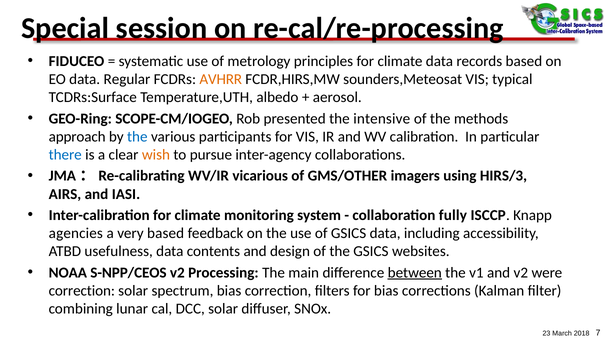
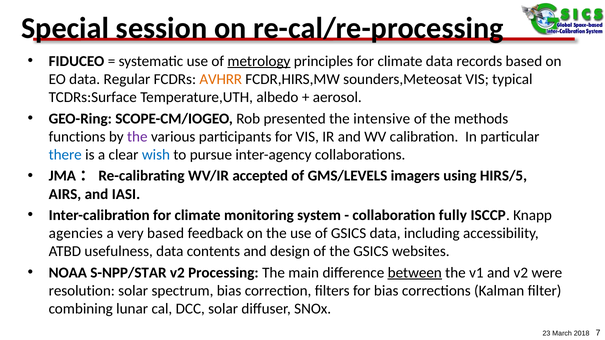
metrology underline: none -> present (259, 61)
approach: approach -> functions (77, 137)
the colour: blue -> purple (137, 137)
wish colour: orange -> blue (156, 155)
vicarious: vicarious -> accepted (260, 176)
GMS/OTHER: GMS/OTHER -> GMS/LEVELS (347, 176)
HIRS/3: HIRS/3 -> HIRS/5 (503, 176)
S-NPP/CEOS: S-NPP/CEOS -> S-NPP/STAR (128, 273)
correction: correction -> resolution (82, 291)
